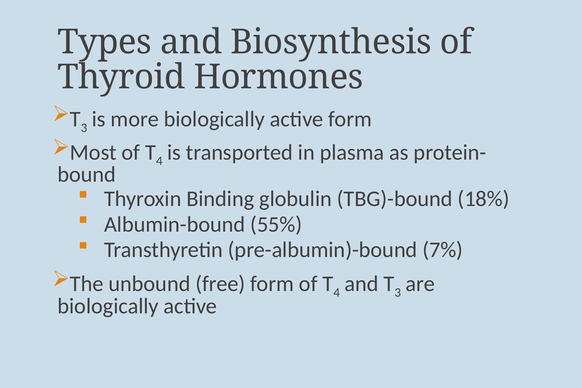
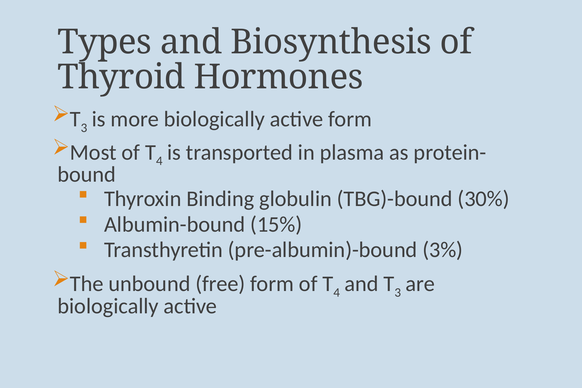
18%: 18% -> 30% (484, 199)
55%: 55% -> 15% (276, 224)
7%: 7% -> 3% (443, 250)
